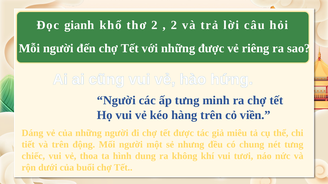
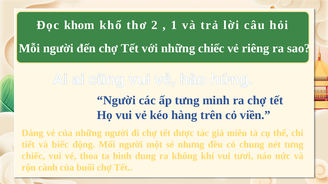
gianh: gianh -> khom (79, 25)
2: 2 -> 1 (174, 25)
những được: được -> chiếc (211, 48)
và trên: trên -> biếc (60, 145)
dưới: dưới -> cành (48, 168)
